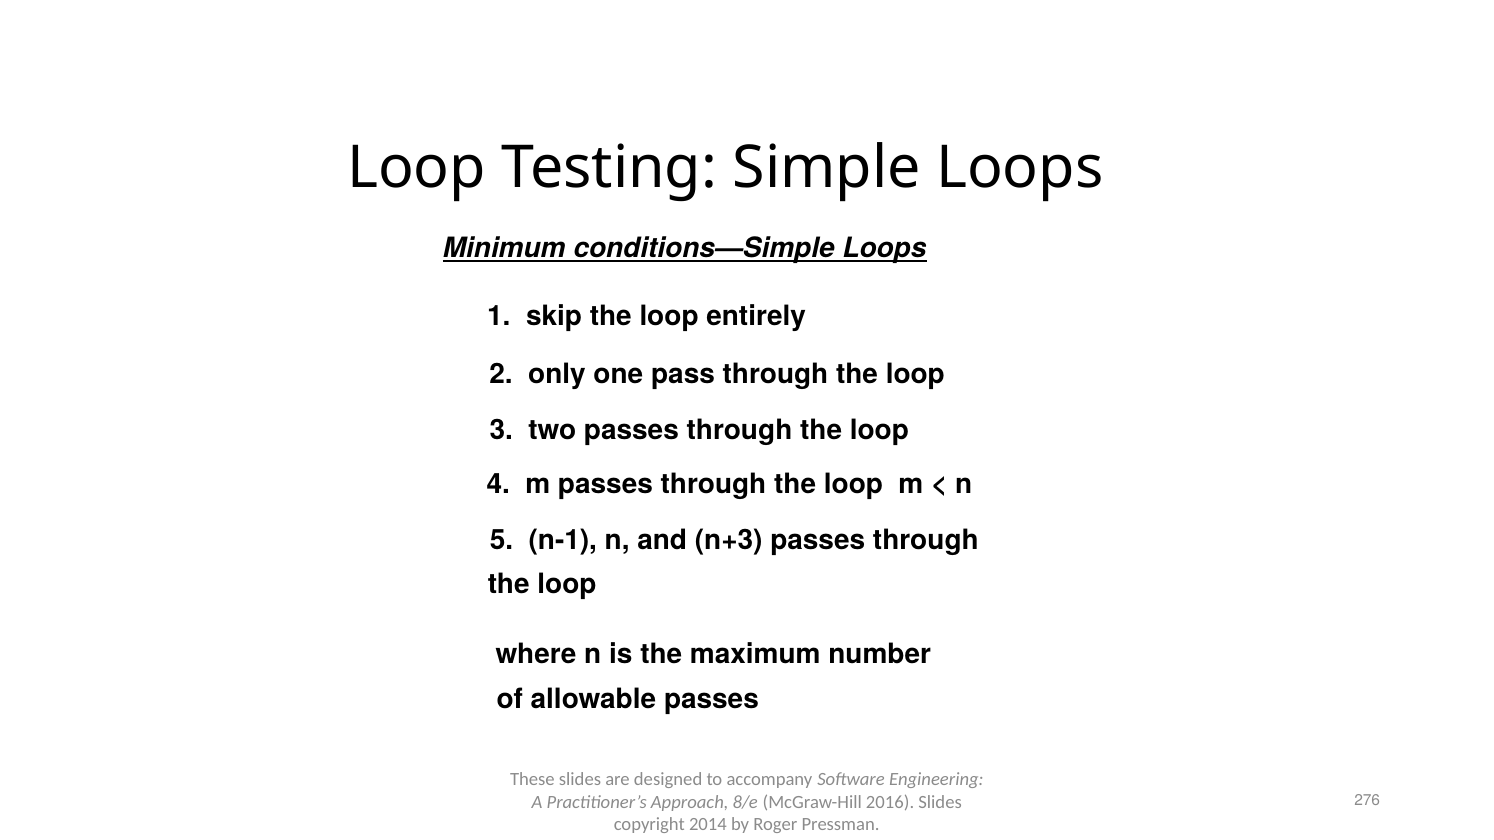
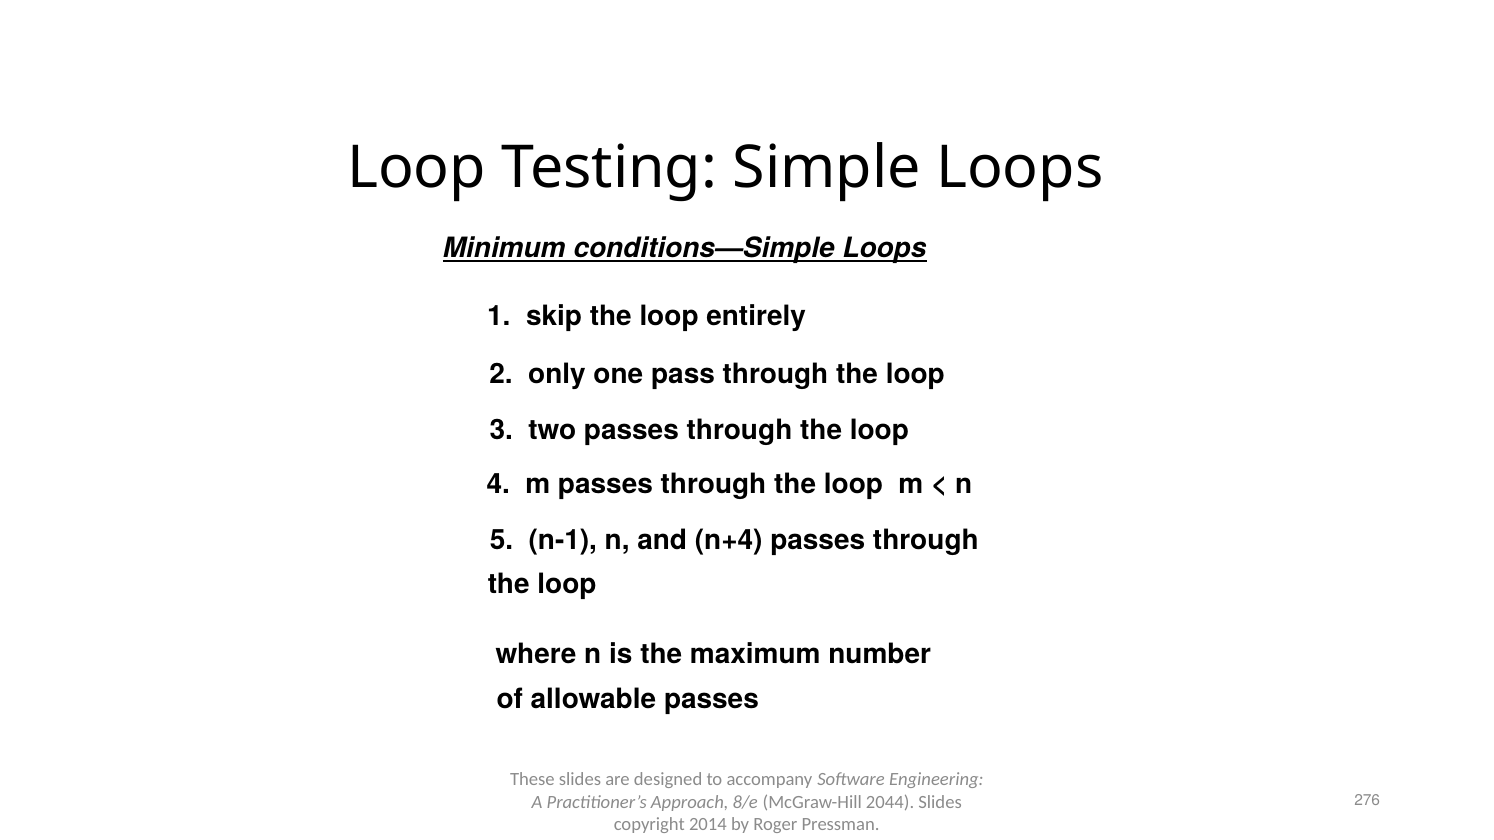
n+3: n+3 -> n+4 (729, 541)
2016: 2016 -> 2044 (890, 803)
